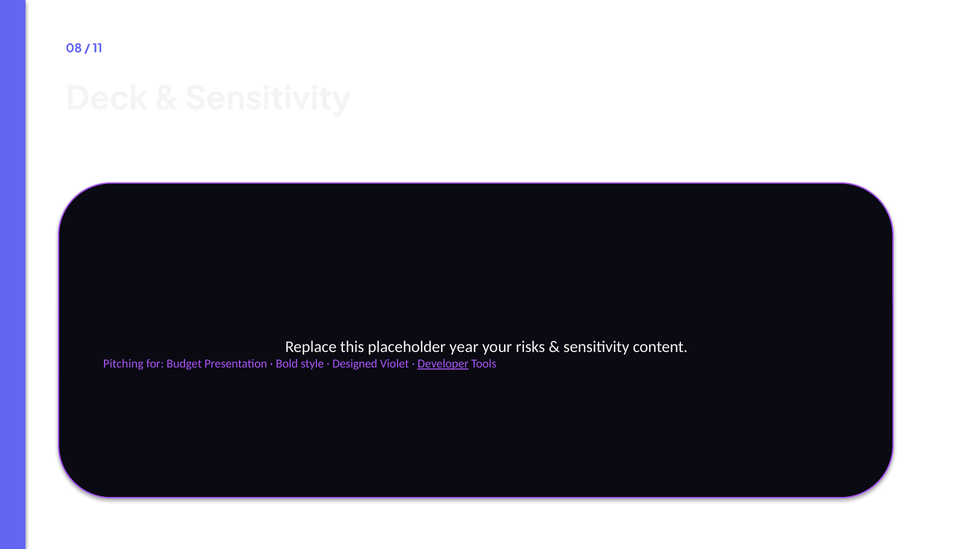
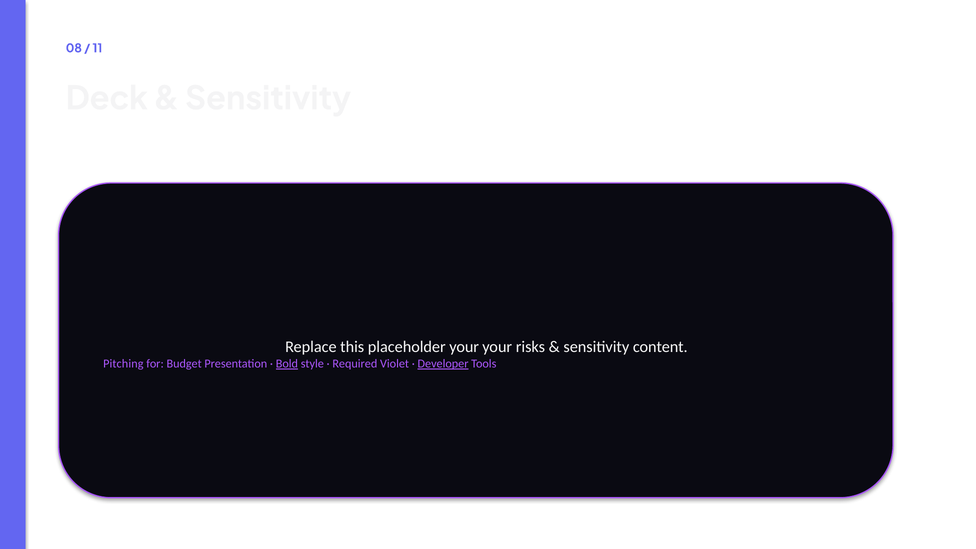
placeholder year: year -> your (464, 347)
Bold underline: none -> present (287, 364)
Designed: Designed -> Required (355, 364)
